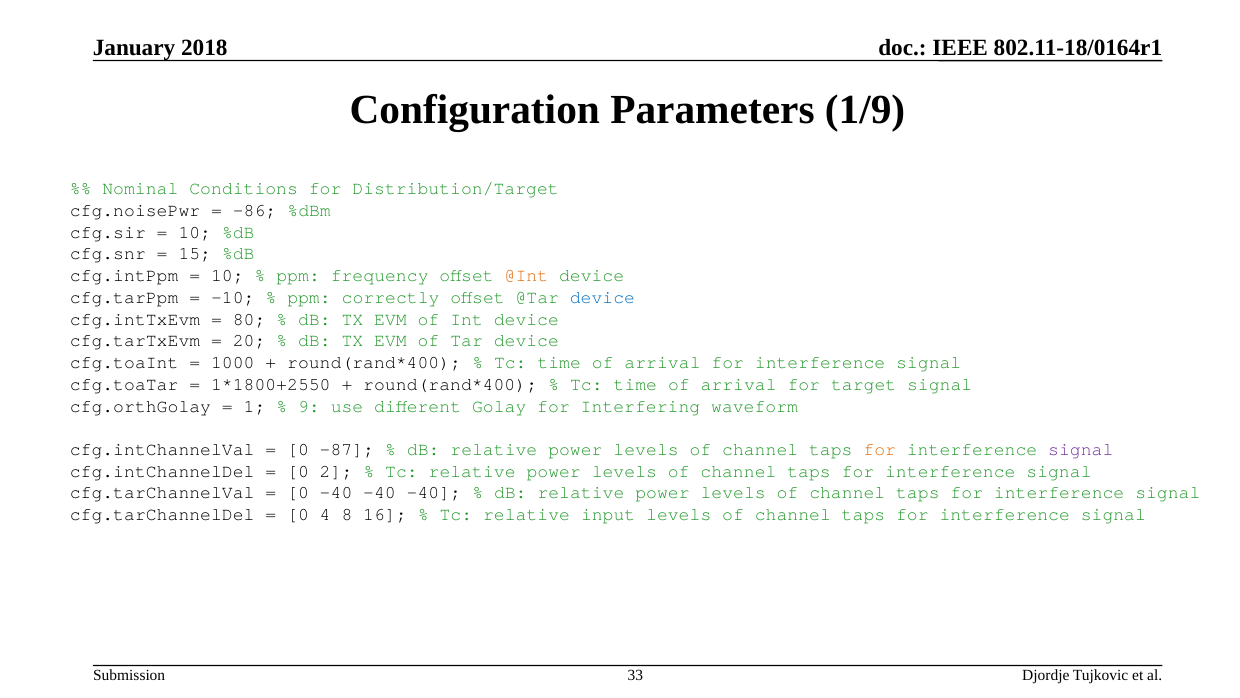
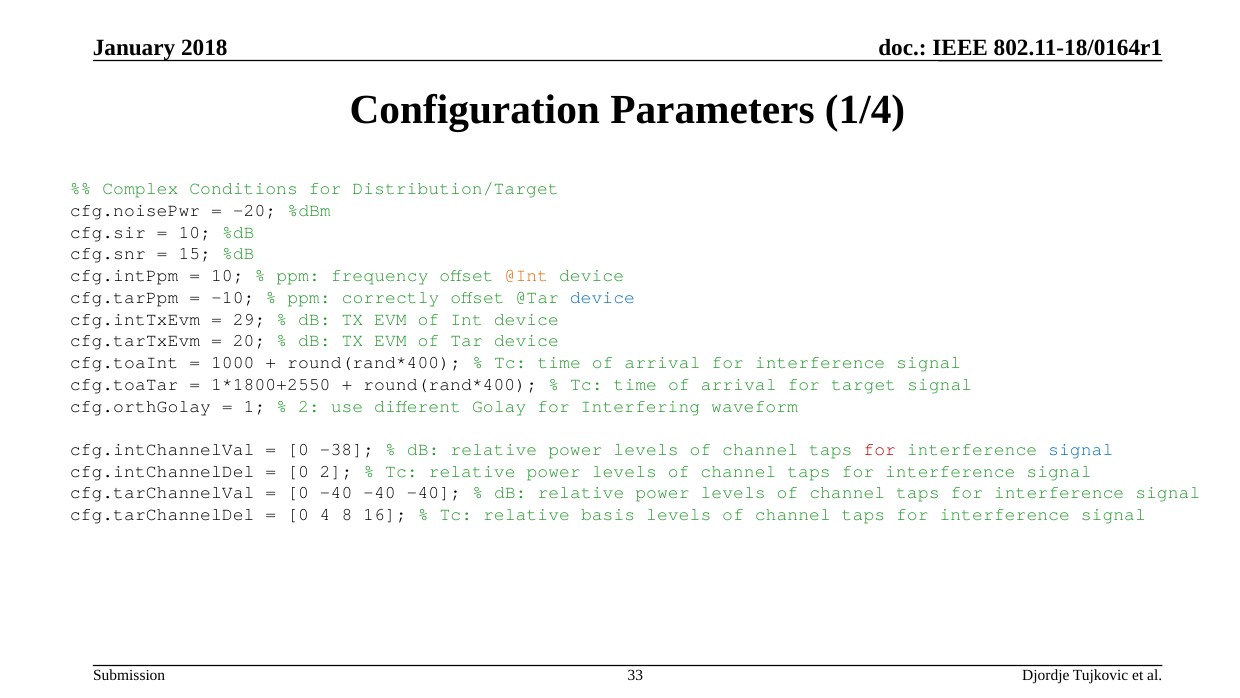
1/9: 1/9 -> 1/4 (865, 110)
Nominal: Nominal -> Complex (140, 189)
-86: -86 -> -20 (255, 210)
80: 80 -> 29 (249, 319)
9: 9 -> 2 (309, 406)
-87: -87 -> -38 (347, 449)
for colour: orange -> red (880, 449)
signal colour: purple -> blue (1081, 449)
input: input -> basis (608, 514)
